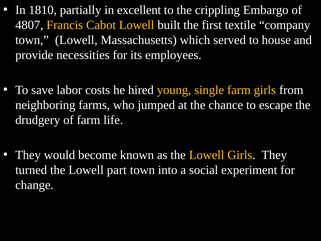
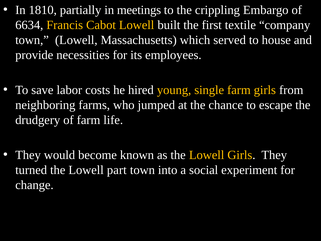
excellent: excellent -> meetings (139, 10)
4807: 4807 -> 6634 (29, 25)
